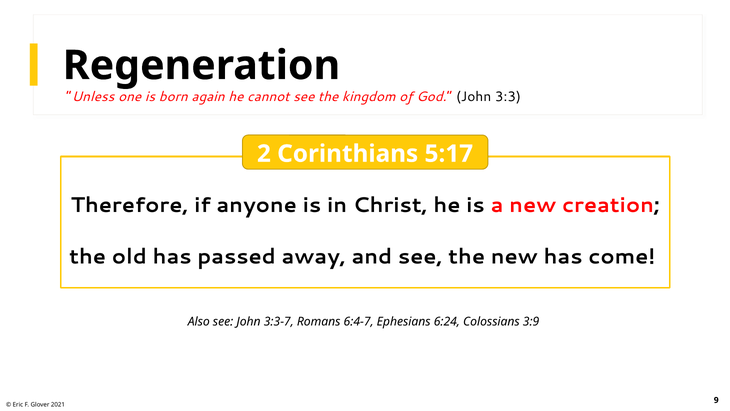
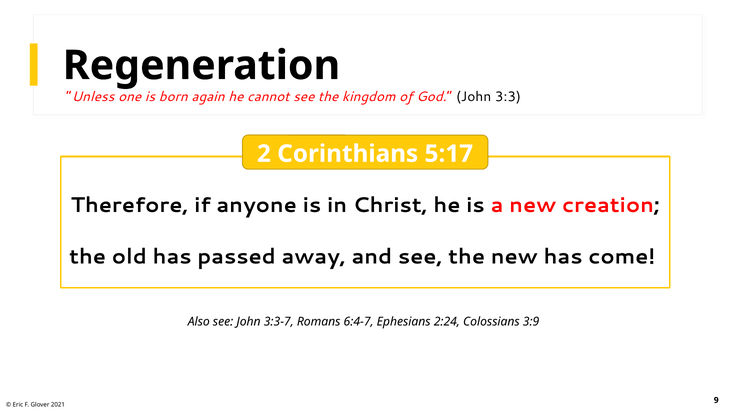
6:24: 6:24 -> 2:24 (447, 321)
